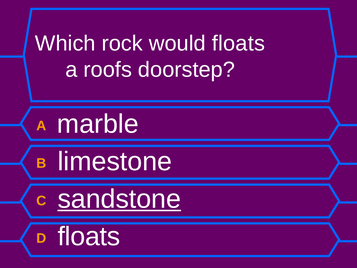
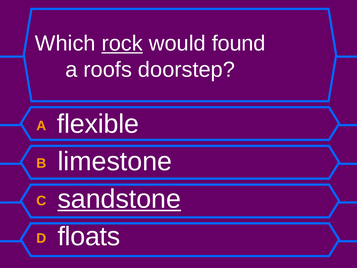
rock underline: none -> present (122, 43)
would floats: floats -> found (239, 43)
marble: marble -> flexible (98, 124)
